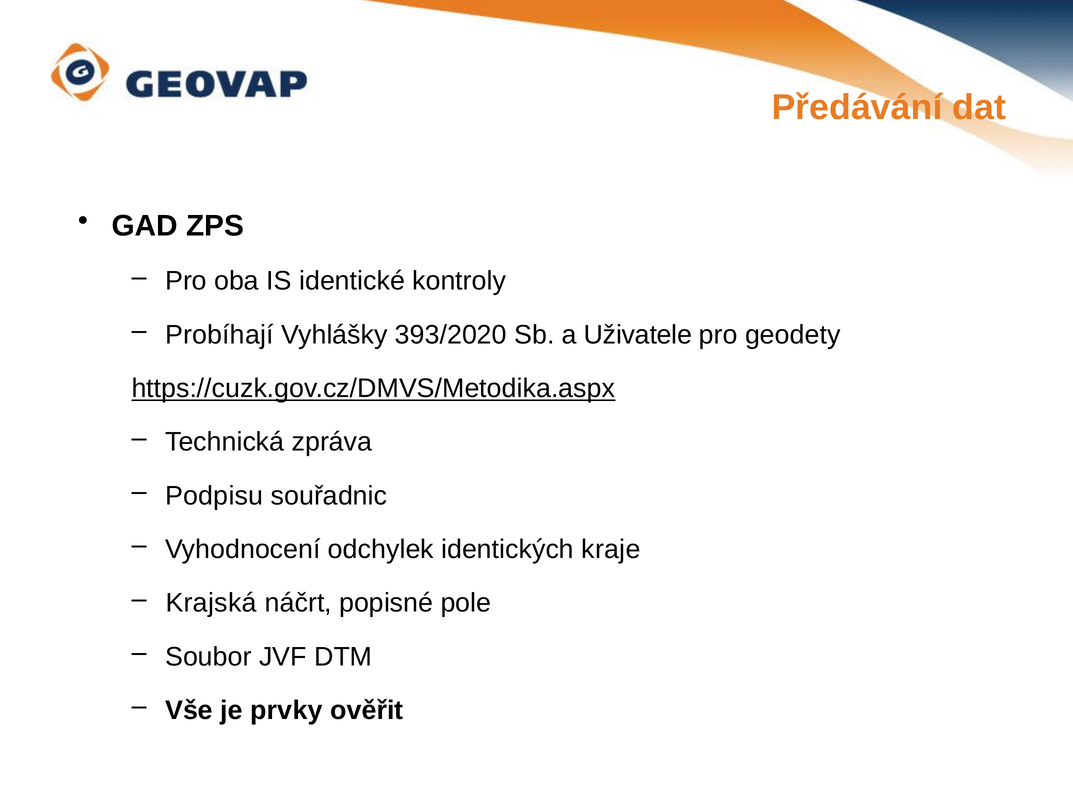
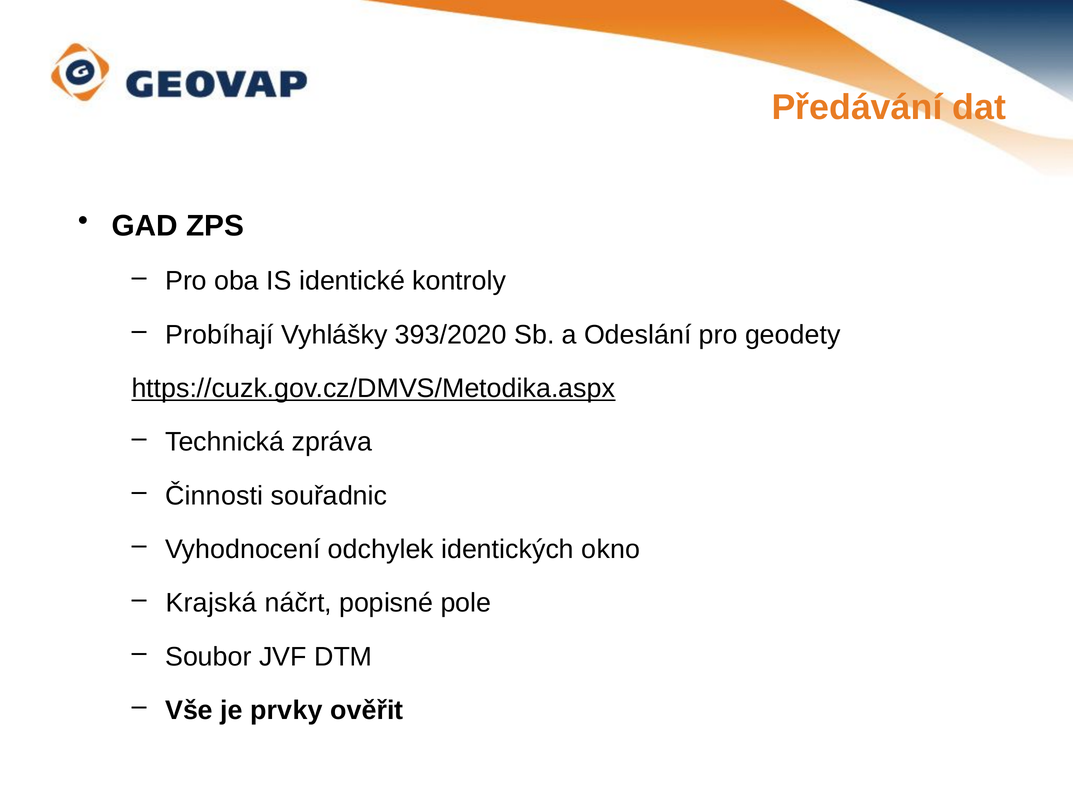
Uživatele: Uživatele -> Odeslání (638, 335)
Podpisu: Podpisu -> Činnosti (214, 496)
kraje: kraje -> okno (611, 549)
